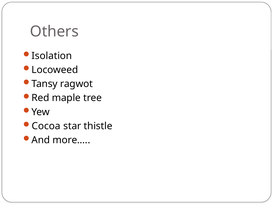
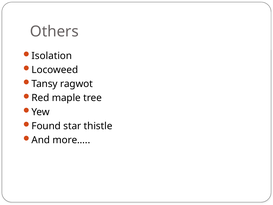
Cocoa: Cocoa -> Found (46, 126)
